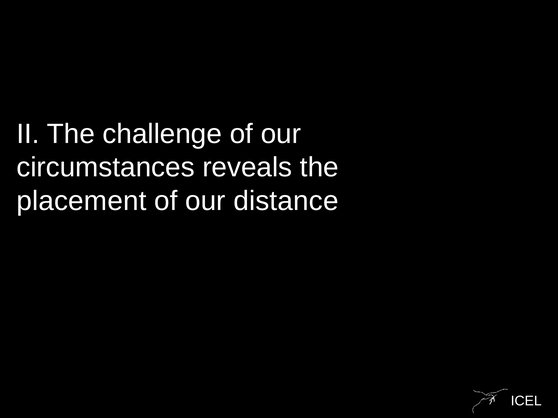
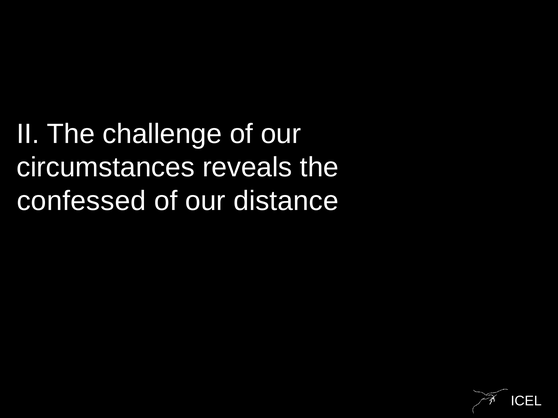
placement: placement -> confessed (81, 201)
